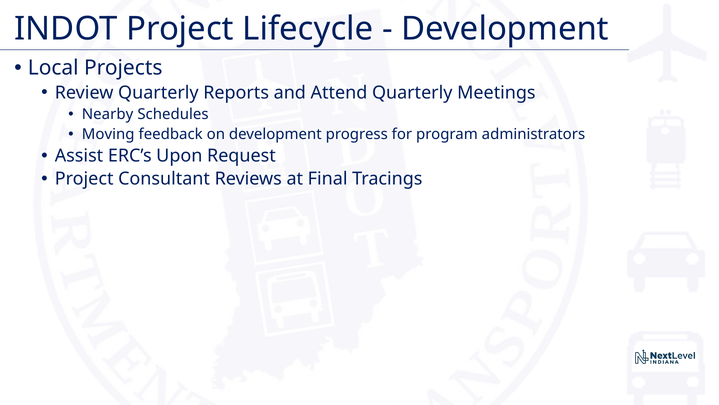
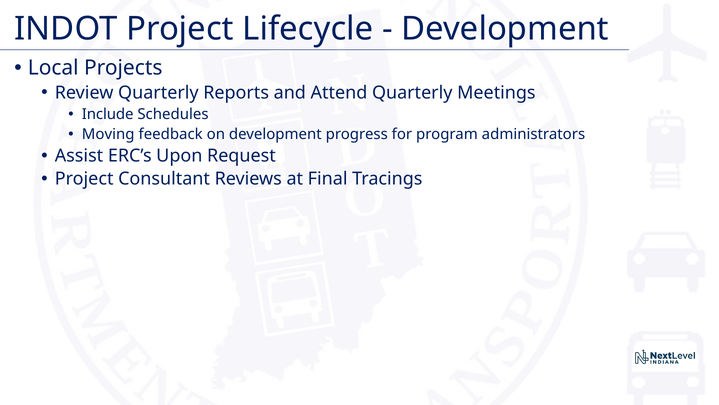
Nearby: Nearby -> Include (108, 114)
